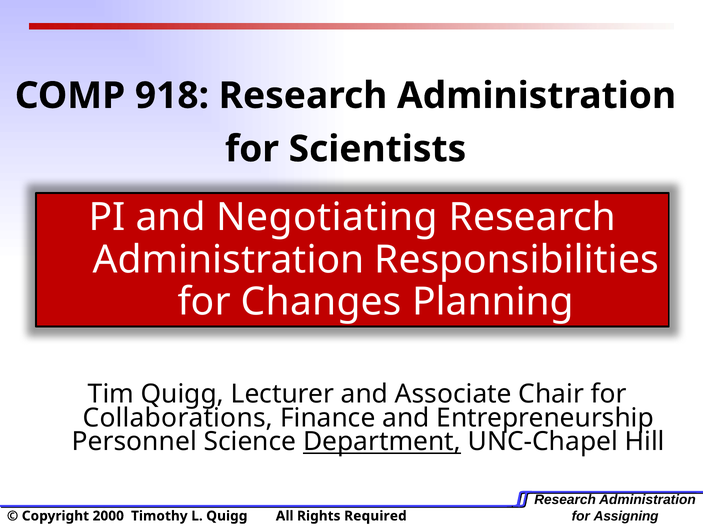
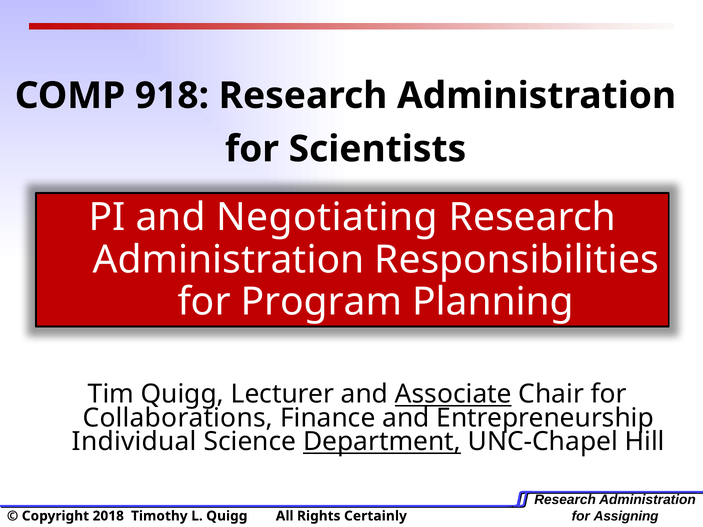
Changes: Changes -> Program (321, 302)
Associate underline: none -> present (453, 394)
Personnel: Personnel -> Individual (134, 442)
2000: 2000 -> 2018 (108, 516)
Required: Required -> Certainly (375, 516)
